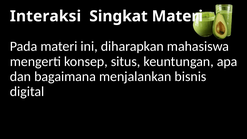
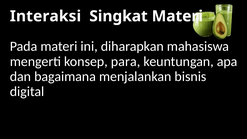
situs: situs -> para (126, 61)
